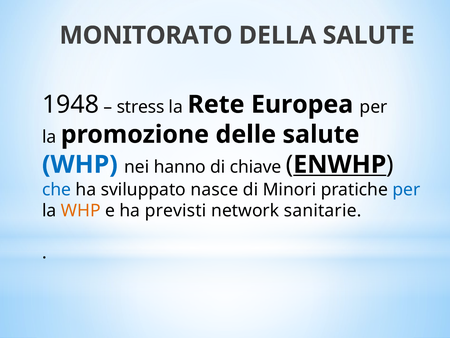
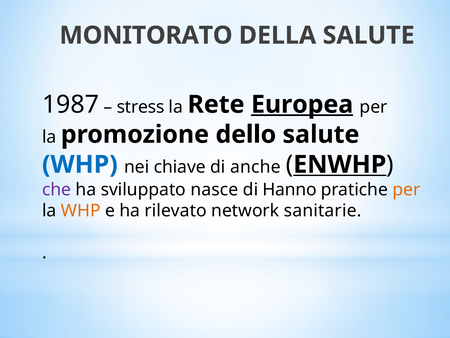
1948: 1948 -> 1987 (71, 104)
Europea underline: none -> present (302, 104)
delle: delle -> dello (246, 134)
hanno: hanno -> chiave (180, 167)
chiave: chiave -> anche (256, 167)
che colour: blue -> purple (57, 189)
Minori: Minori -> Hanno (290, 189)
per colour: blue -> orange (406, 189)
previsti: previsti -> rilevato (176, 210)
